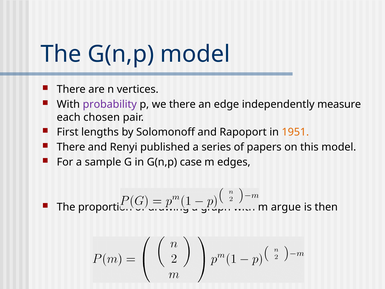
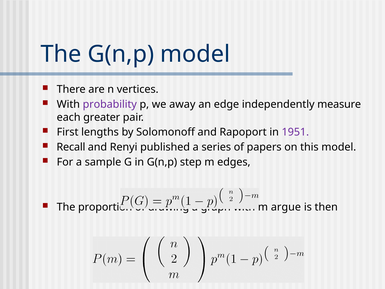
we there: there -> away (182, 104)
chosen: chosen -> greater (102, 117)
1951 colour: orange -> purple (295, 132)
There: There -> Recall (71, 147)
case: case -> step (191, 162)
